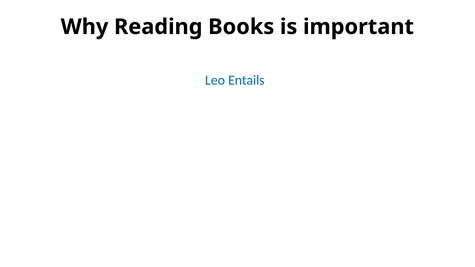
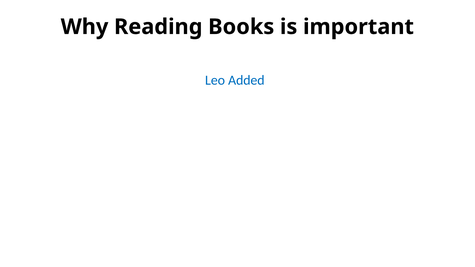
Entails: Entails -> Added (246, 80)
